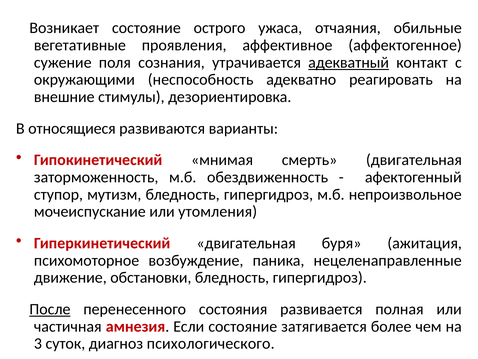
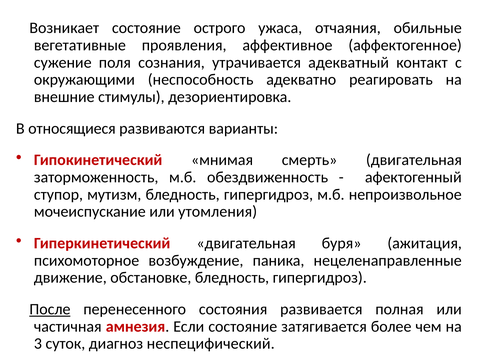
адекватный underline: present -> none (349, 62)
обстановки: обстановки -> обстановке (151, 277)
психологического: психологического -> неспецифический (211, 343)
